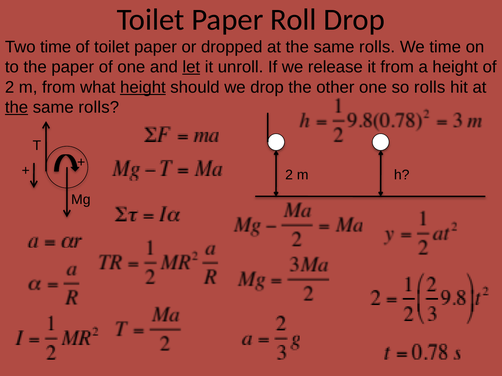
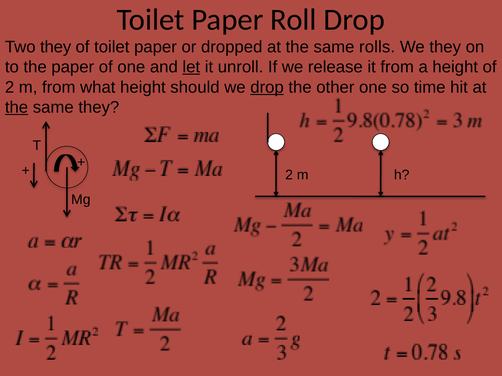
Two time: time -> they (56, 47)
We time: time -> they (445, 47)
height underline: present -> none (143, 87)
drop underline: none -> present (267, 87)
so rolls: rolls -> time (430, 87)
rolls: rolls -> they (99, 107)
